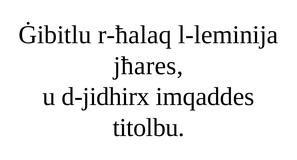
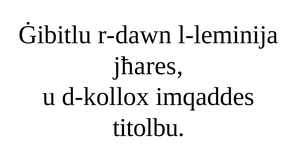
r-ħalaq: r-ħalaq -> r-dawn (135, 35)
d-jidhirx: d-jidhirx -> d-kollox (106, 97)
